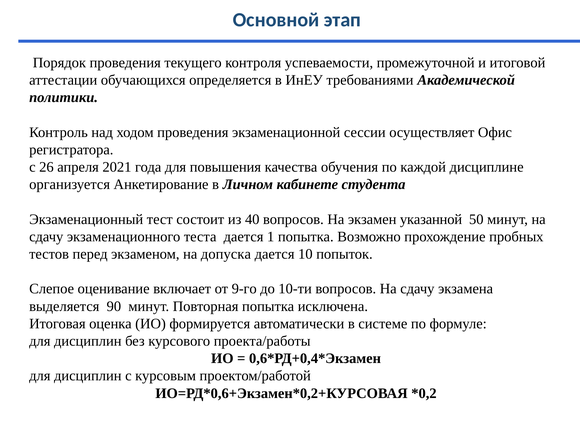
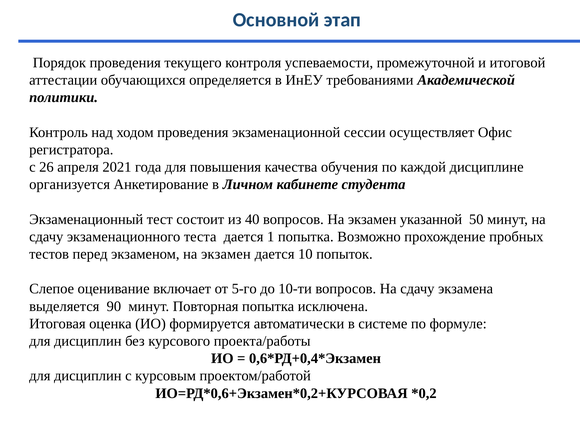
экзаменом на допуска: допуска -> экзамен (226, 254)
9-го: 9-го -> 5-го (244, 289)
